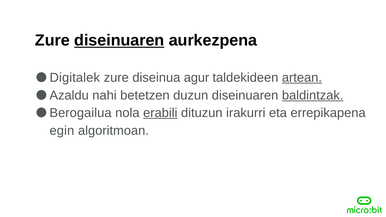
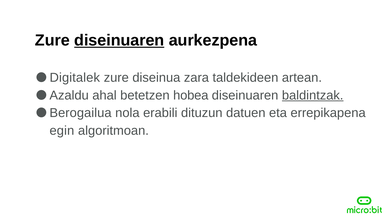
agur: agur -> zara (196, 78)
artean underline: present -> none (302, 78)
nahi: nahi -> ahal (104, 95)
duzun: duzun -> hobea (191, 95)
erabili underline: present -> none (160, 113)
irakurri: irakurri -> datuen (246, 113)
